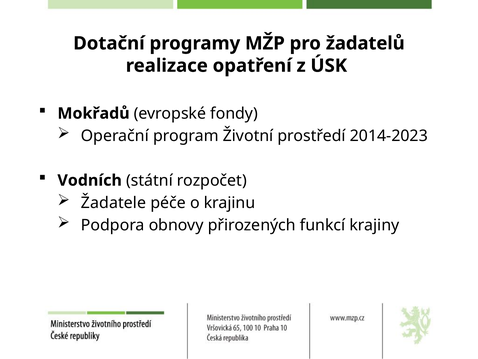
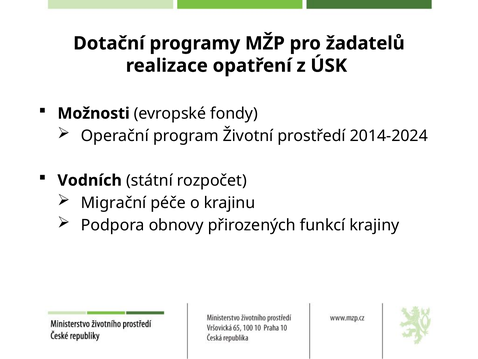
Mokřadů: Mokřadů -> Možnosti (94, 113)
2014-2023: 2014-2023 -> 2014-2024 (389, 136)
Žadatele: Žadatele -> Migrační (114, 202)
